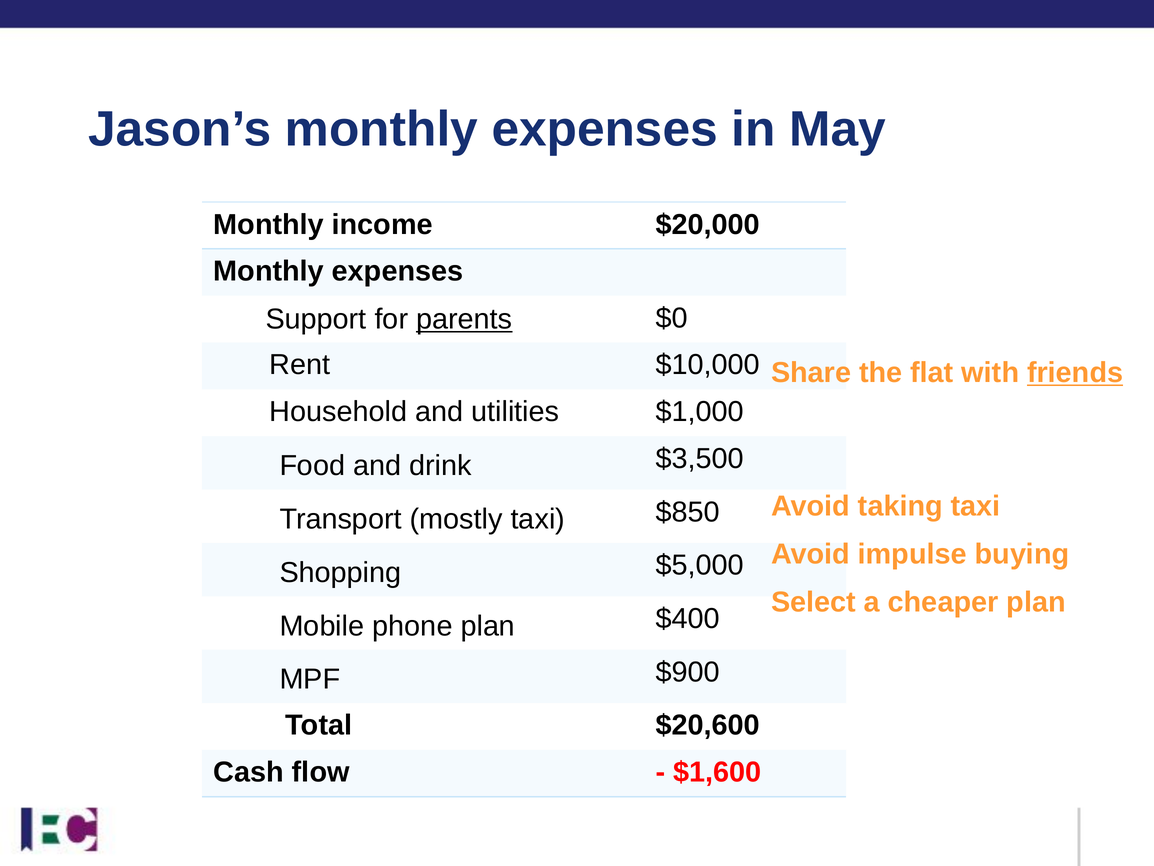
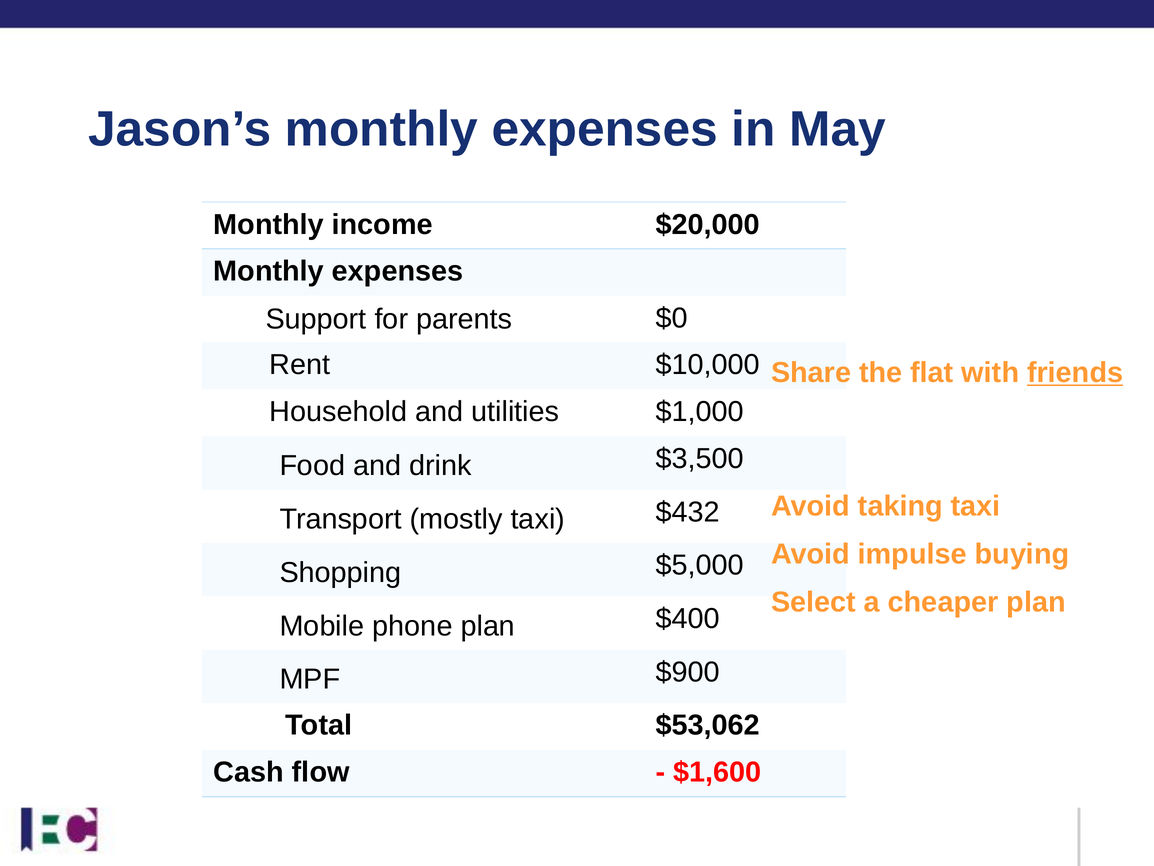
parents underline: present -> none (464, 319)
$850: $850 -> $432 (688, 512)
$20,600: $20,600 -> $53,062 (708, 725)
